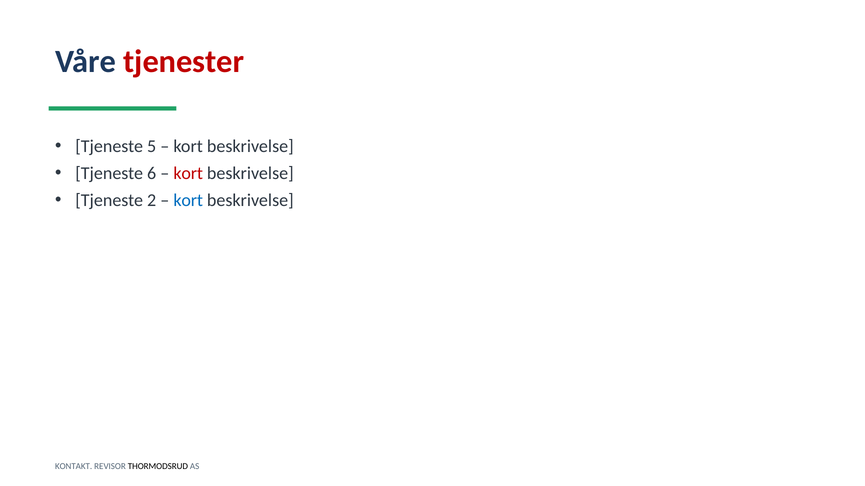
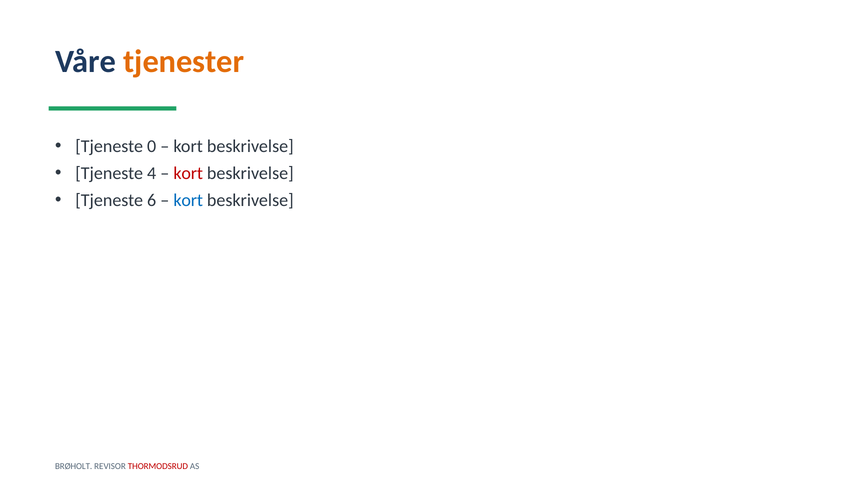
tjenester colour: red -> orange (184, 62)
5: 5 -> 0 (152, 147)
6: 6 -> 4 (152, 174)
2: 2 -> 6 (152, 201)
KONTAKT: KONTAKT -> BRØHOLT (74, 467)
THORMODSRUD colour: black -> red (158, 467)
